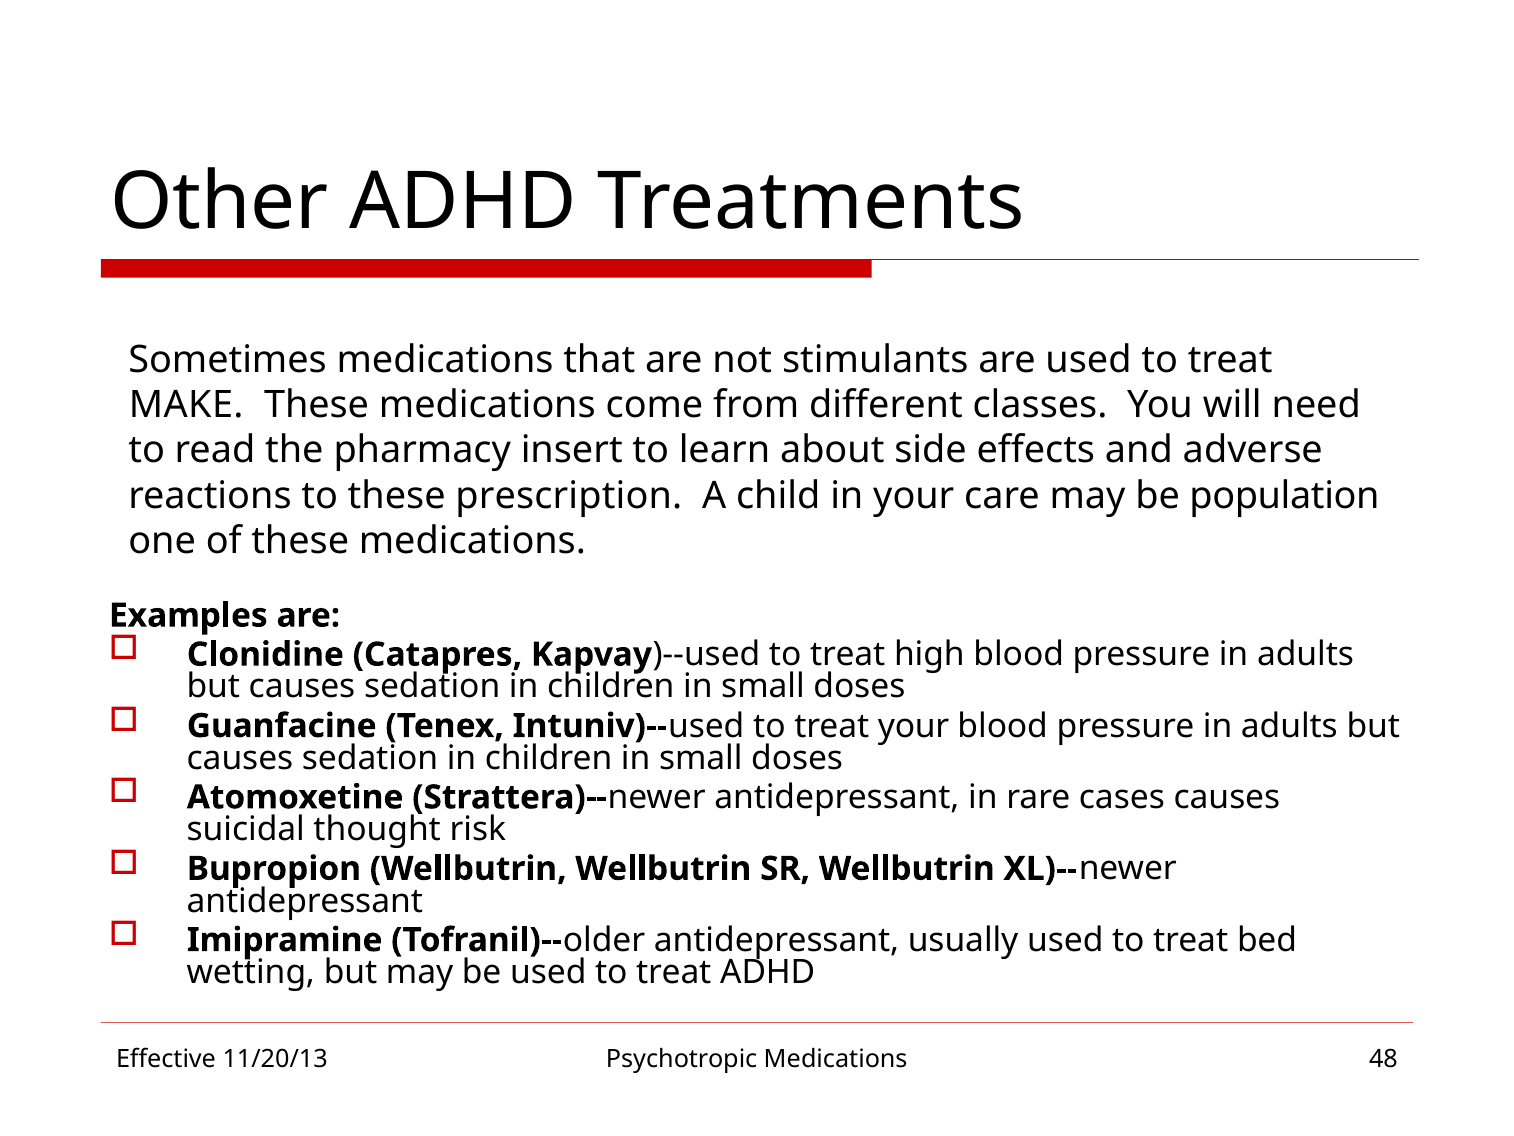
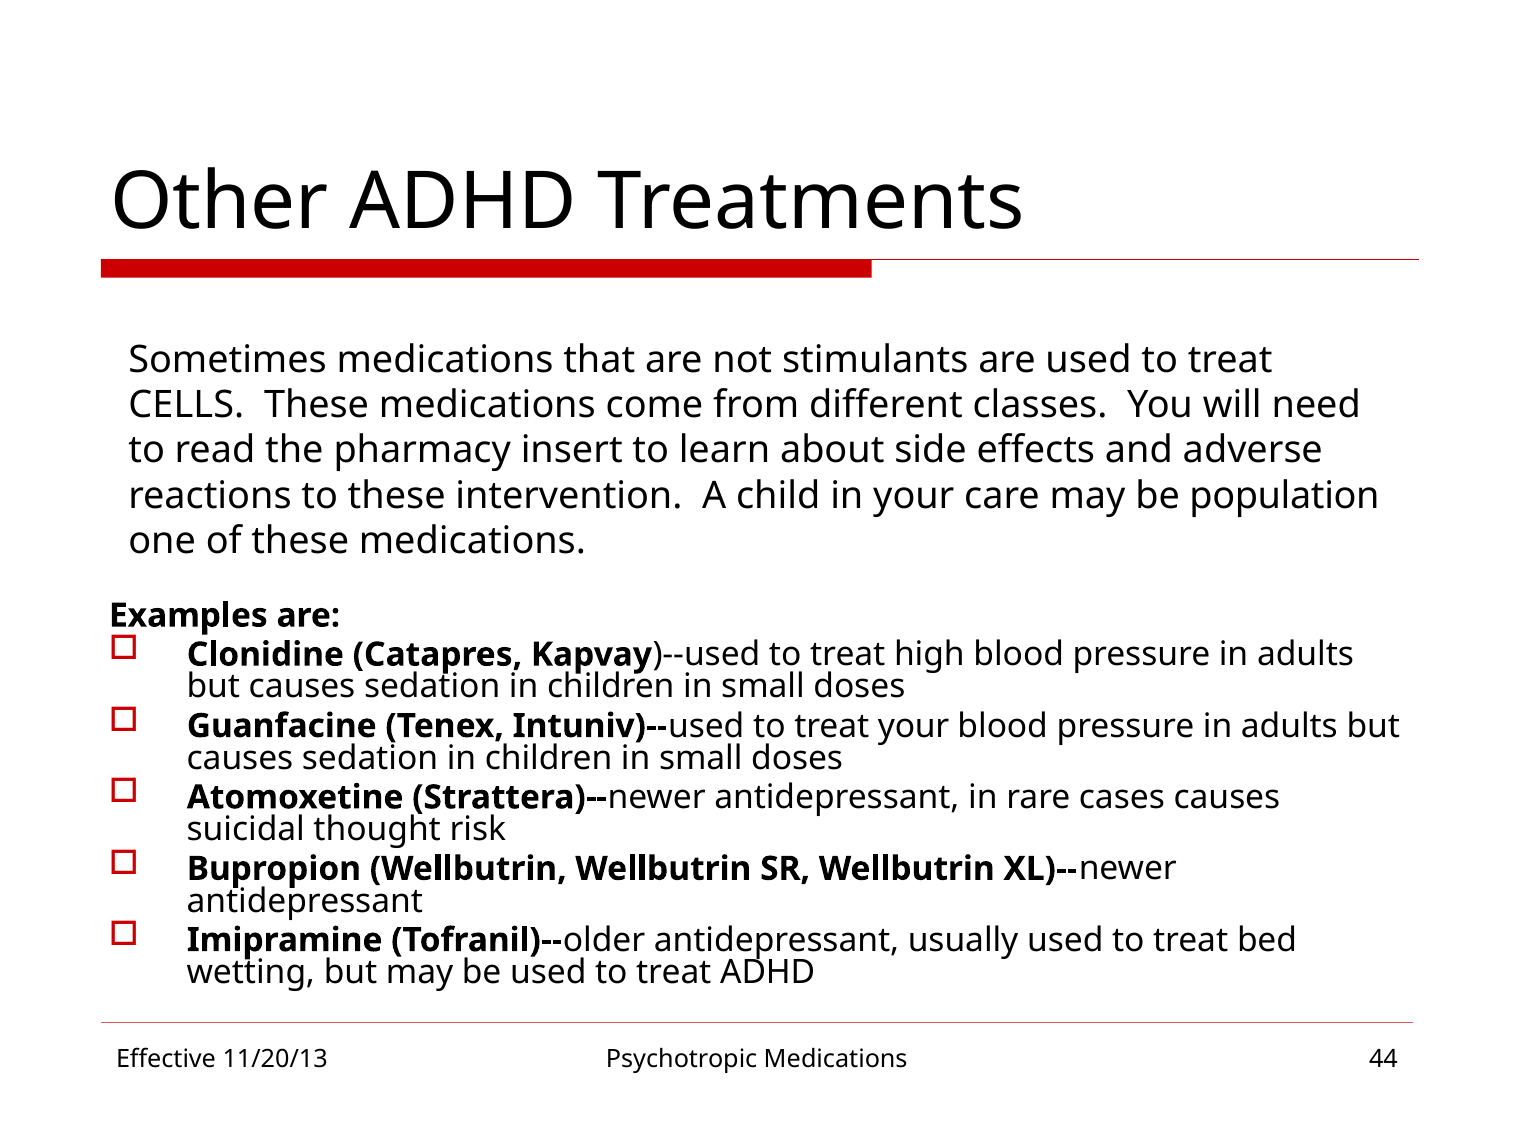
MAKE: MAKE -> CELLS (186, 405)
prescription: prescription -> intervention (569, 496)
48: 48 -> 44 (1384, 1059)
